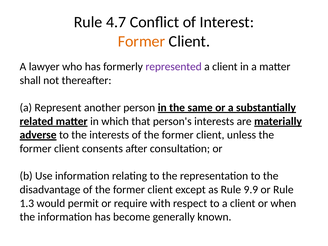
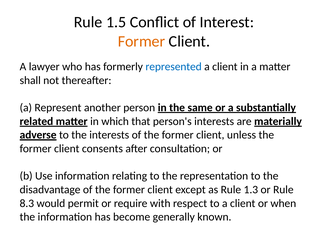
4.7: 4.7 -> 1.5 (116, 22)
represented colour: purple -> blue (174, 67)
9.9: 9.9 -> 1.3 (251, 190)
1.3: 1.3 -> 8.3 (27, 203)
